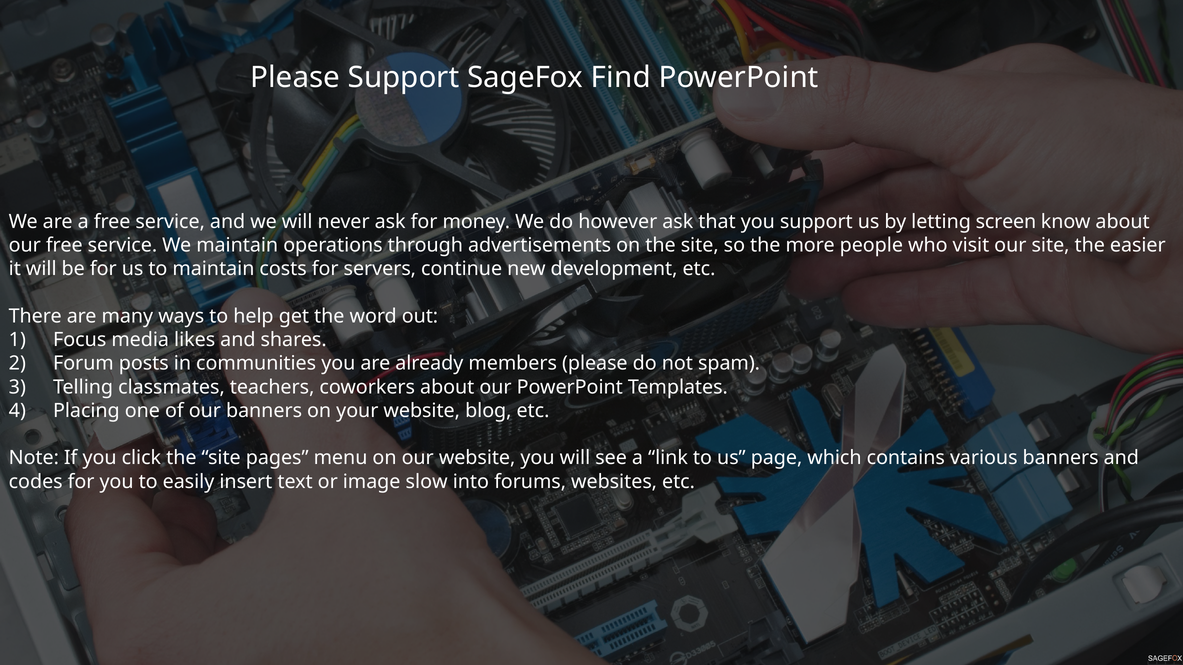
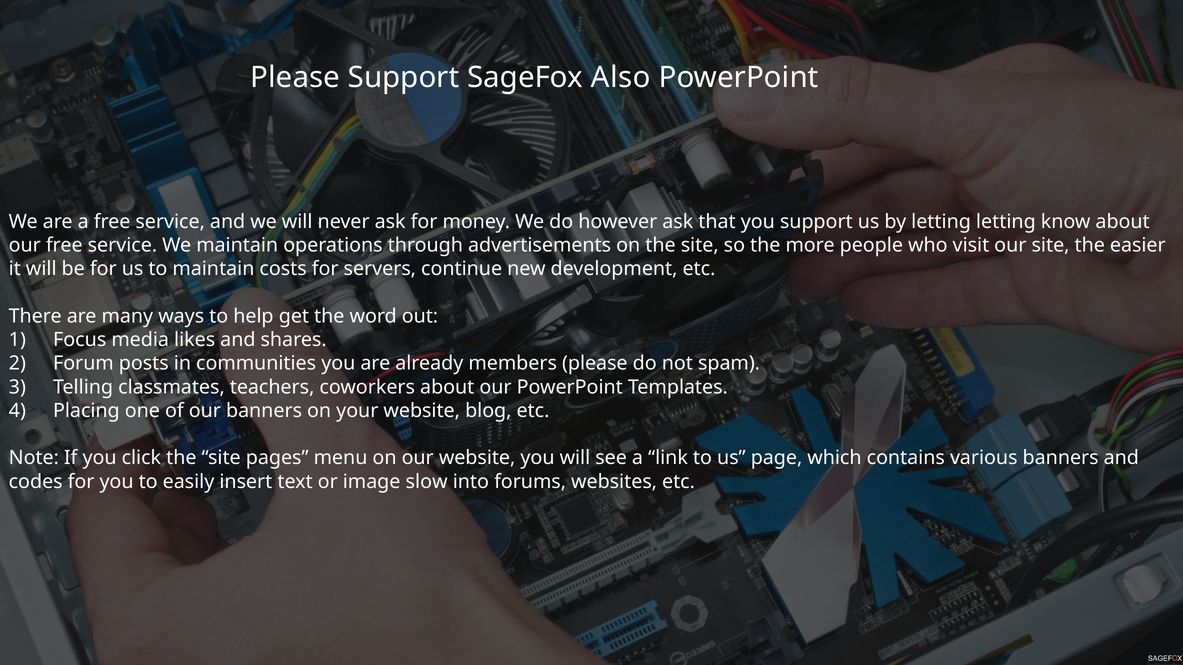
Find: Find -> Also (621, 77)
letting screen: screen -> letting (1006, 222)
